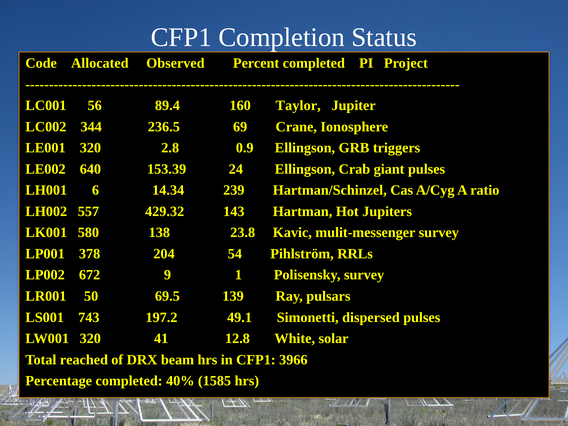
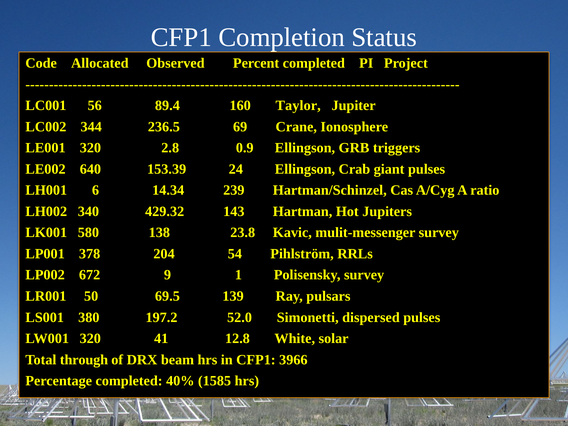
557: 557 -> 340 (88, 211)
743: 743 -> 380 (89, 317)
49.1: 49.1 -> 52.0 (240, 317)
reached: reached -> through (84, 360)
